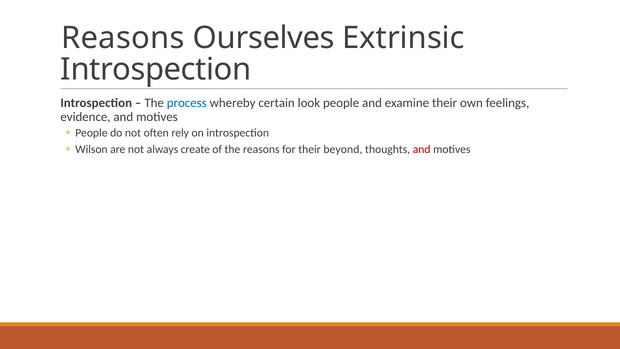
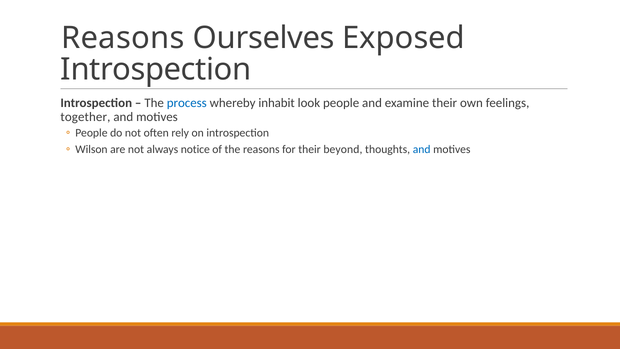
Extrinsic: Extrinsic -> Exposed (404, 38)
certain: certain -> inhabit (277, 103)
evidence: evidence -> together (85, 117)
create: create -> notice (195, 149)
and colour: red -> blue (422, 149)
